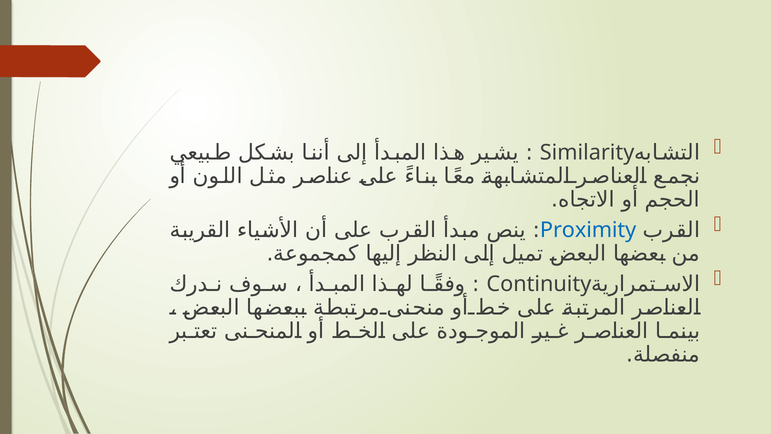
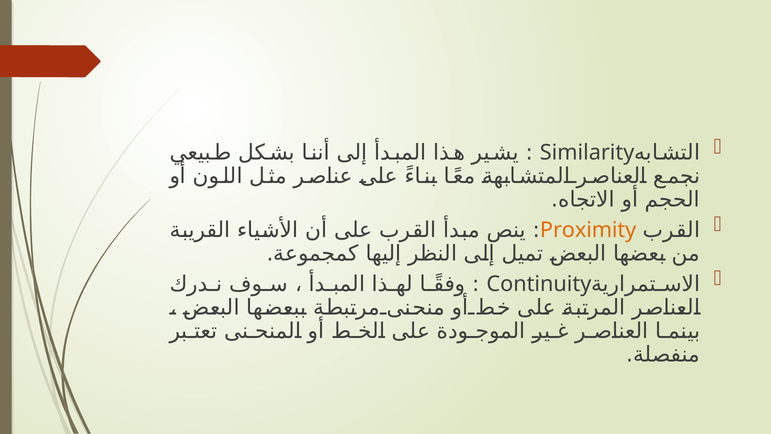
Proximity colour: blue -> orange (588, 230)
